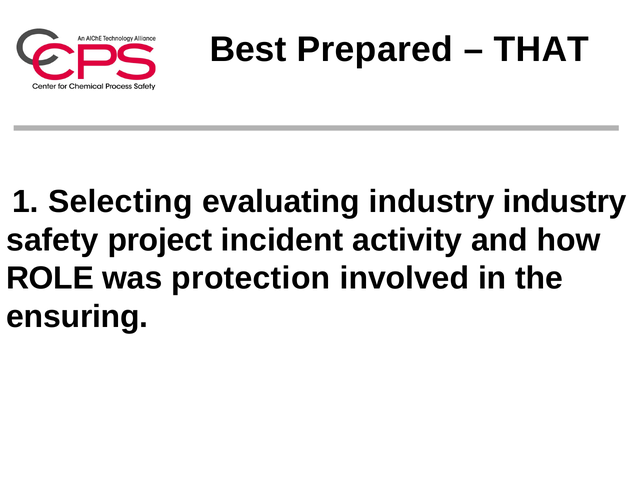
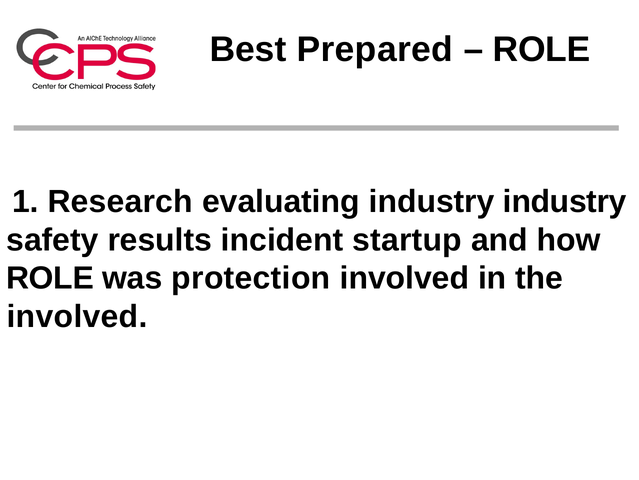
THAT: THAT -> ROLE (542, 50)
Selecting: Selecting -> Research (120, 201)
project: project -> results (160, 240)
activity: activity -> startup (407, 240)
ensuring: ensuring -> involved (77, 316)
